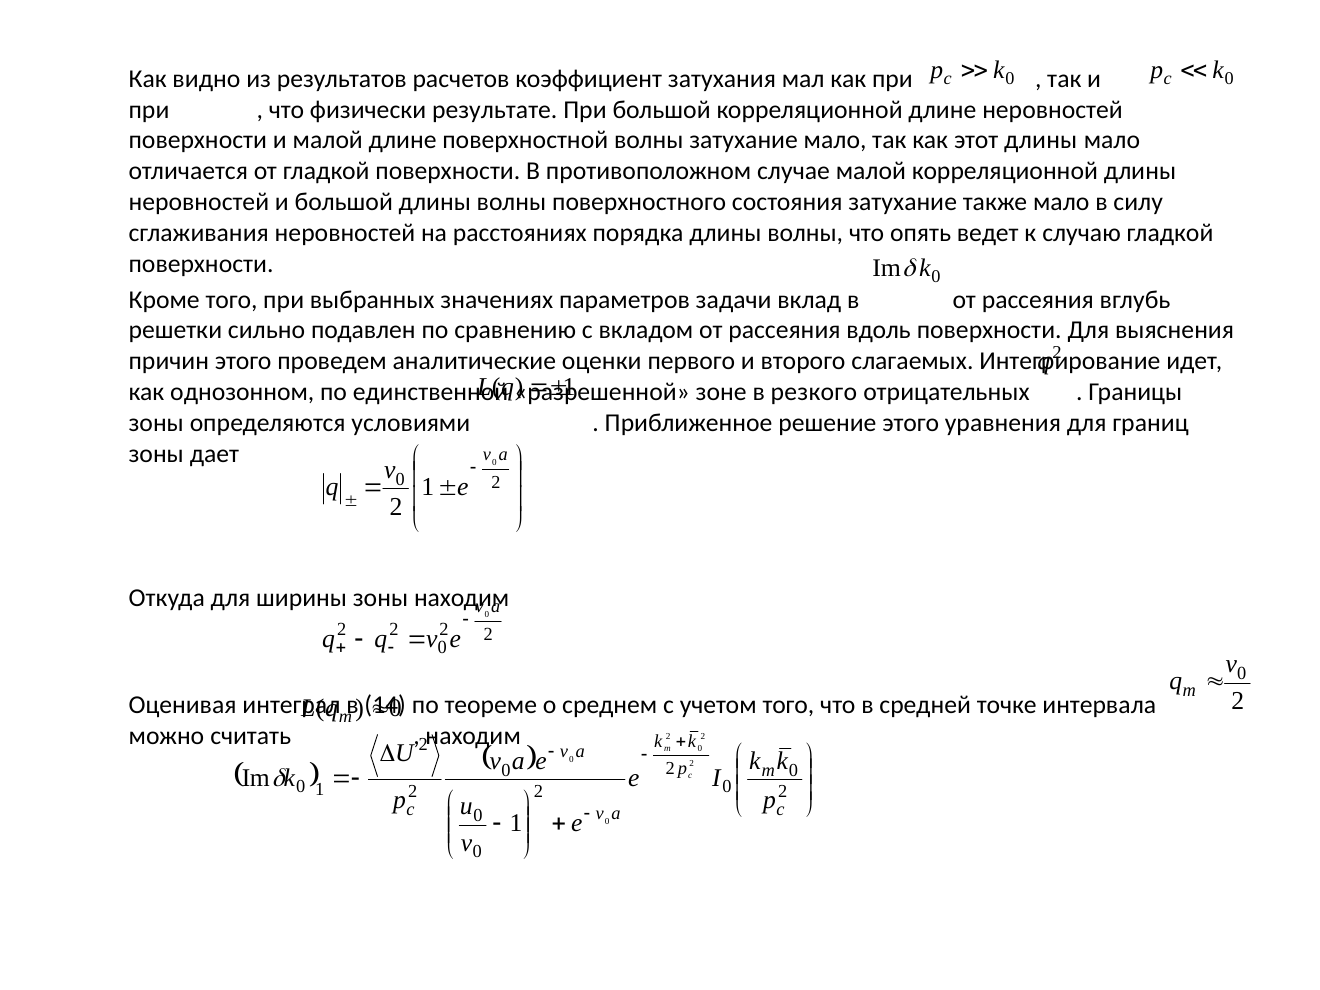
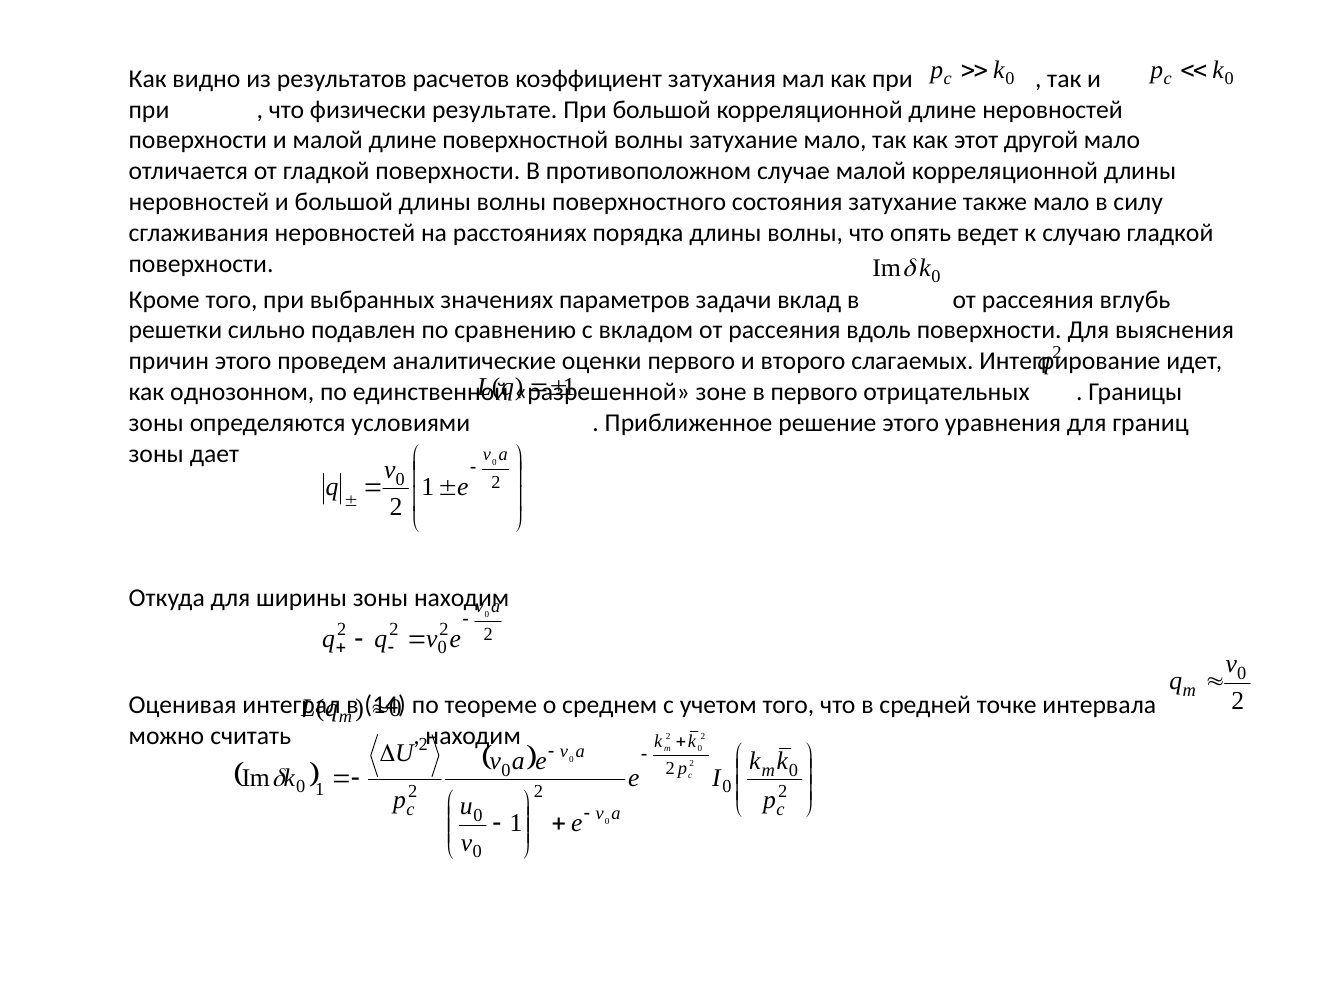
этот длины: длины -> другой (1041, 140)
в резкого: резкого -> первого (814, 392)
